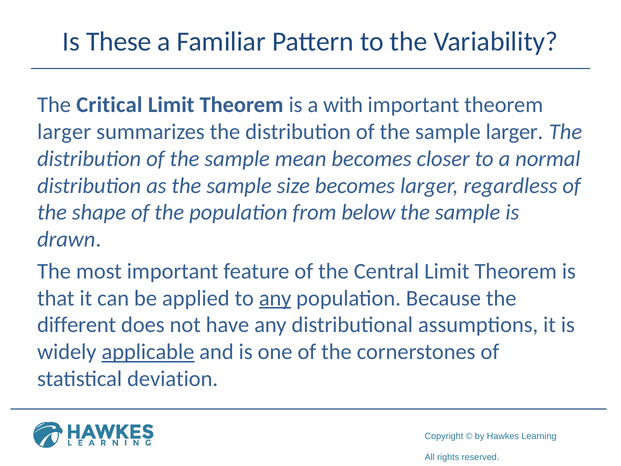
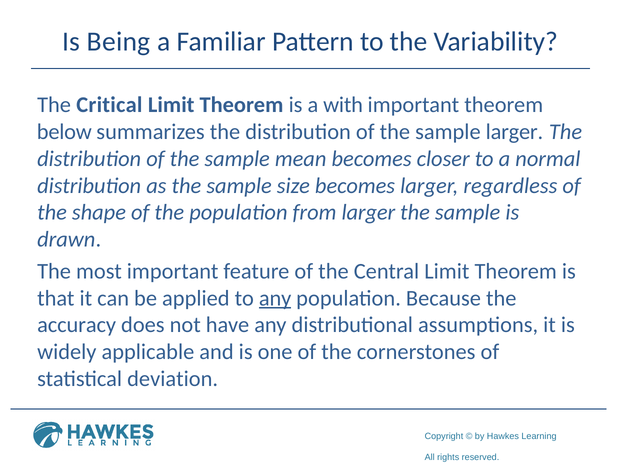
These: These -> Being (119, 42)
larger: larger -> below (64, 132)
from below: below -> larger (368, 212)
different: different -> accuracy (77, 325)
applicable underline: present -> none (148, 352)
